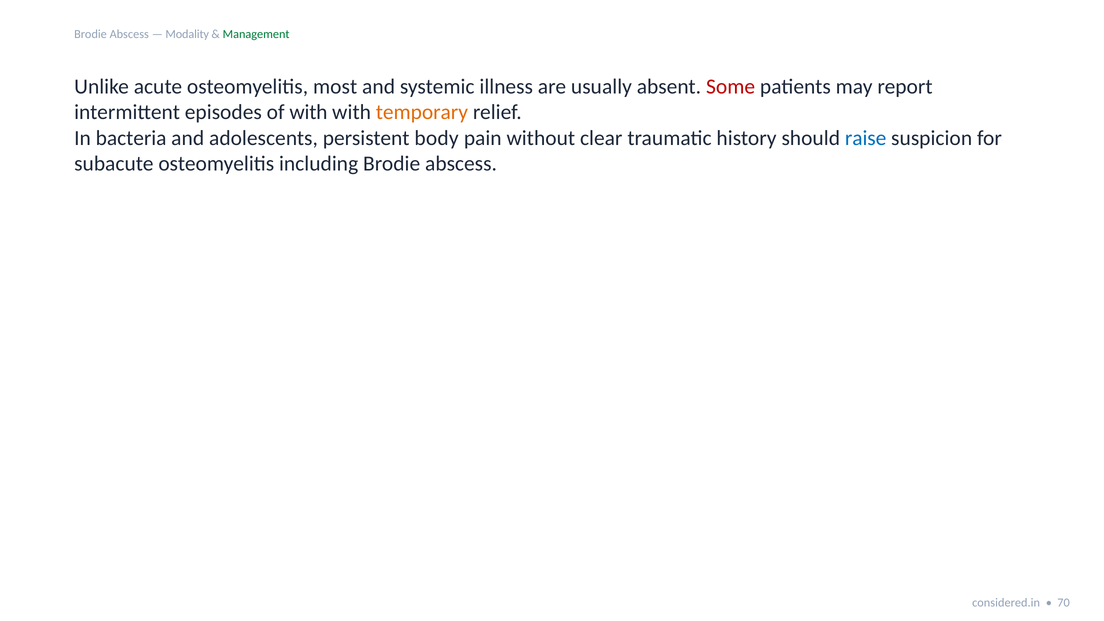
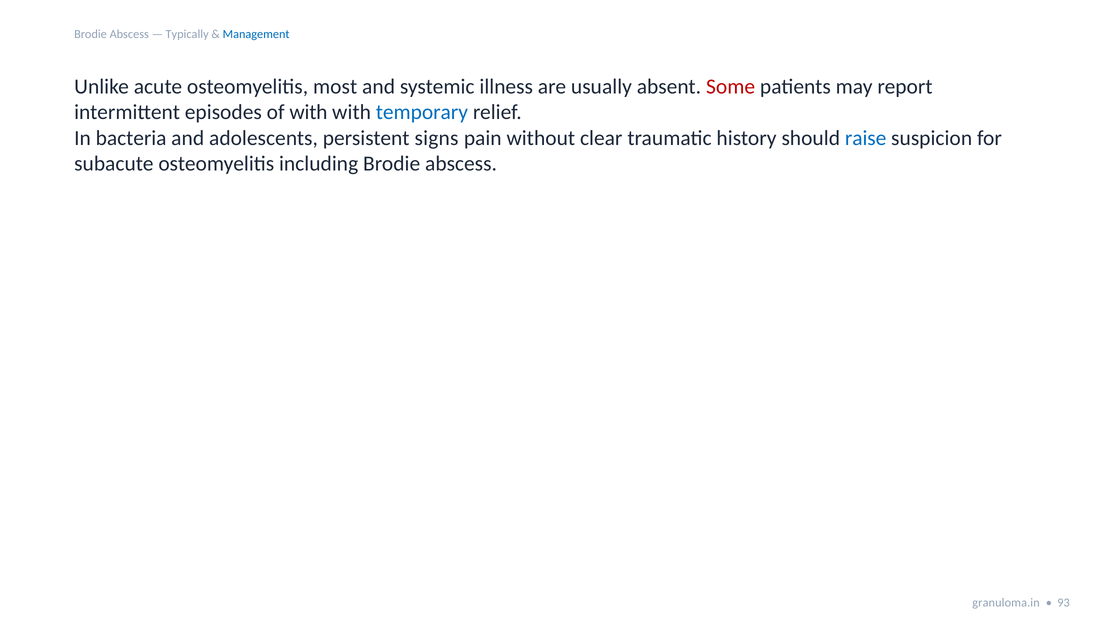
Modality: Modality -> Typically (187, 34)
Management colour: green -> blue (256, 34)
temporary colour: orange -> blue (422, 112)
body: body -> signs (437, 138)
considered.in: considered.in -> granuloma.in (1006, 603)
70: 70 -> 93 (1064, 603)
